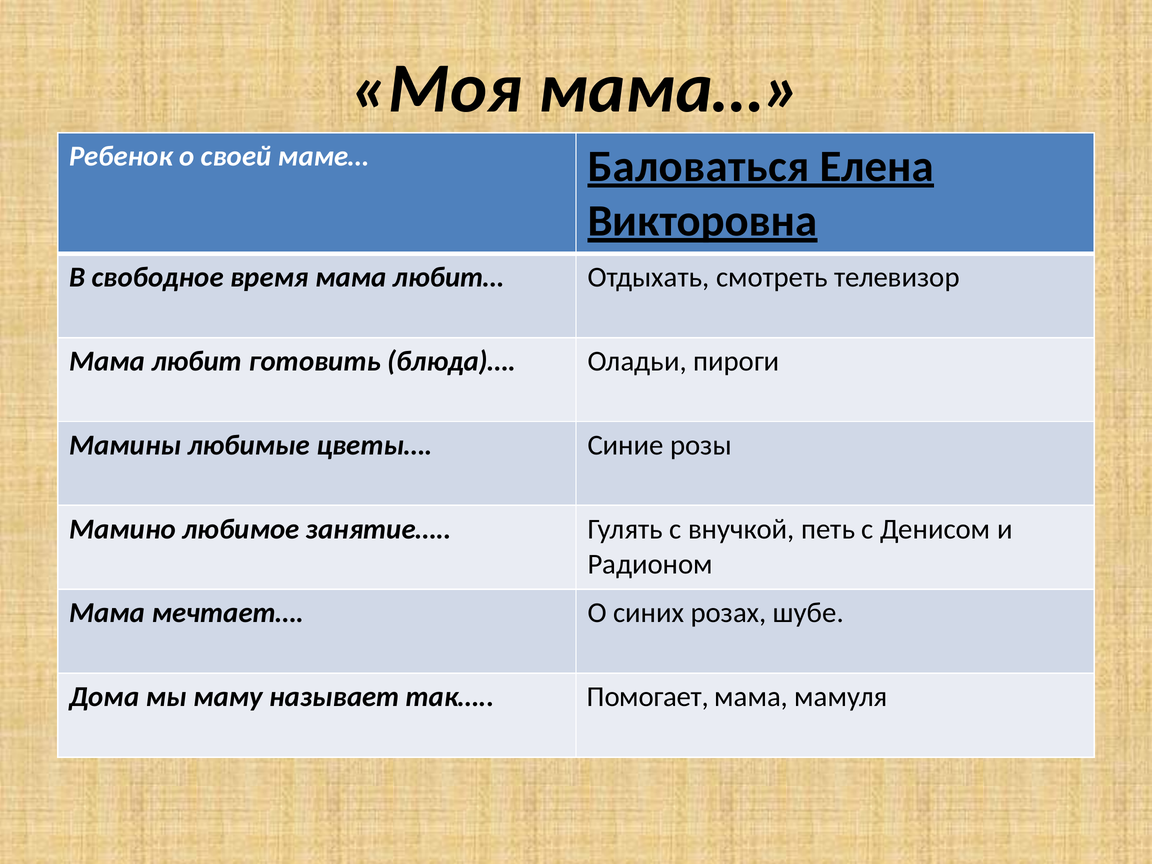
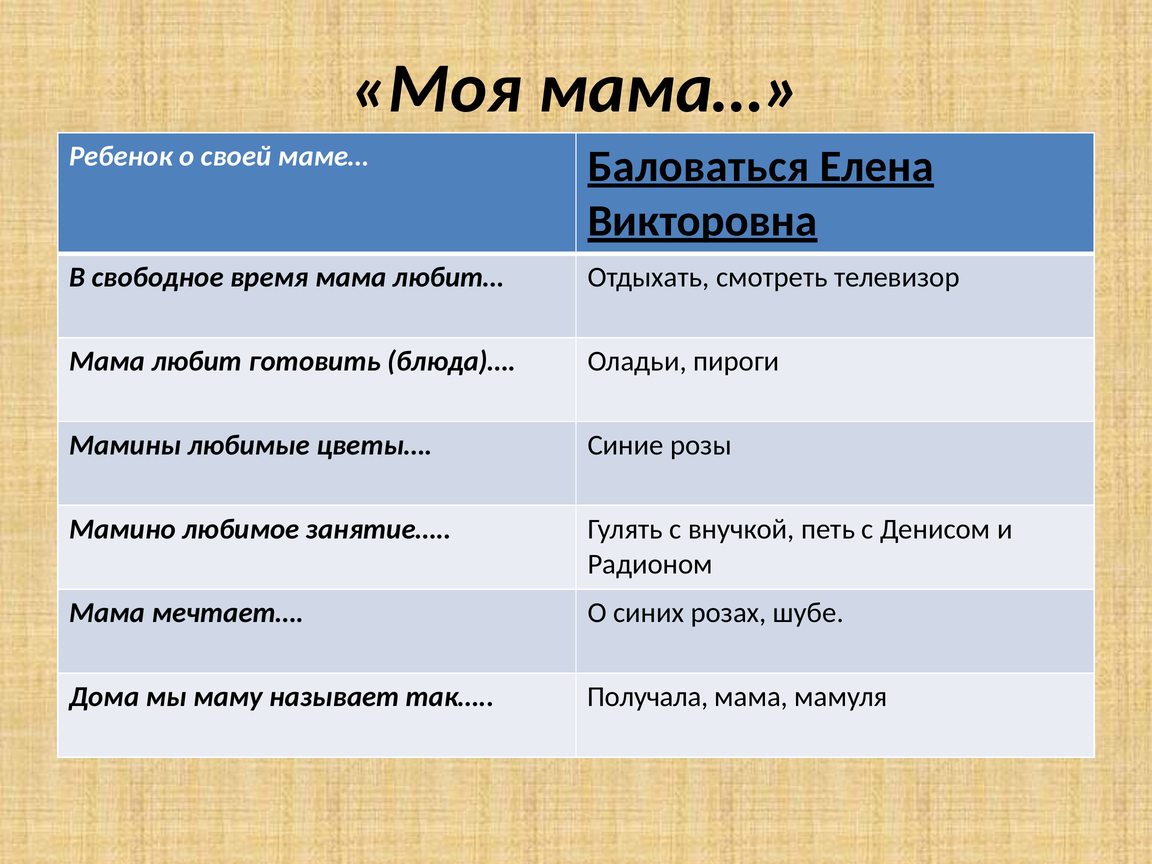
Помогает: Помогает -> Получала (648, 697)
